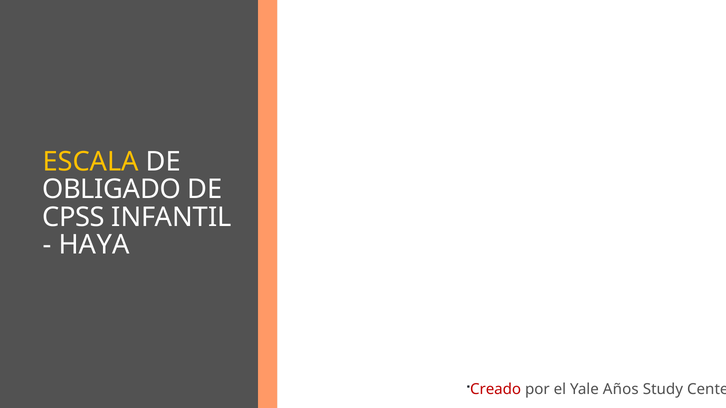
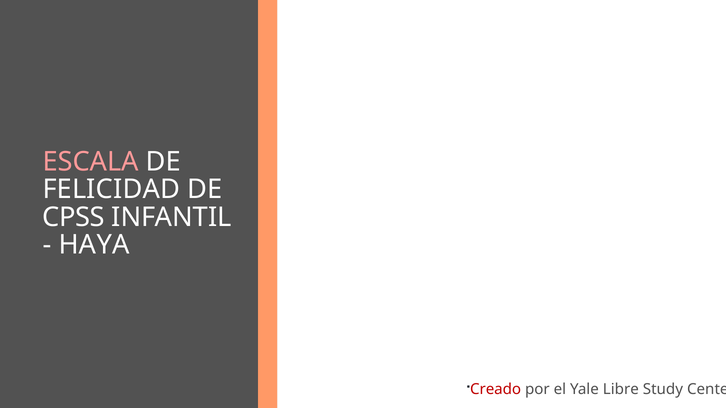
ESCALA colour: yellow -> pink (91, 162)
OBLIGADO: OBLIGADO -> FELICIDAD (111, 190)
Años: Años -> Libre (621, 390)
